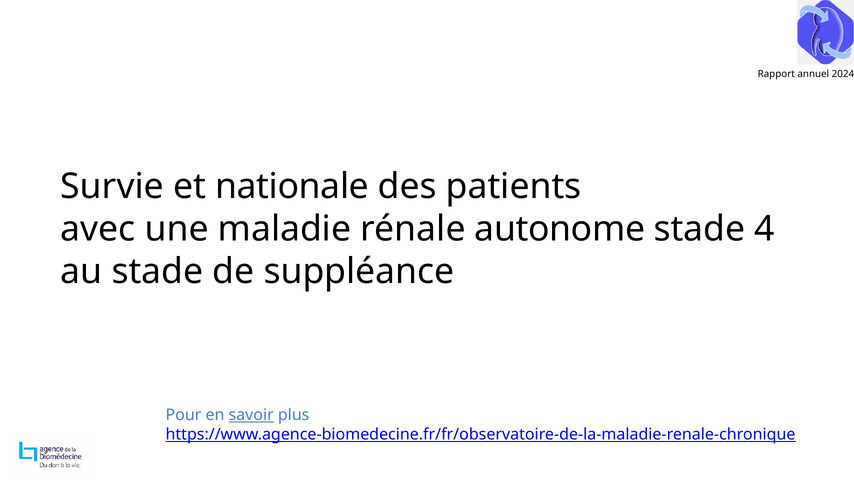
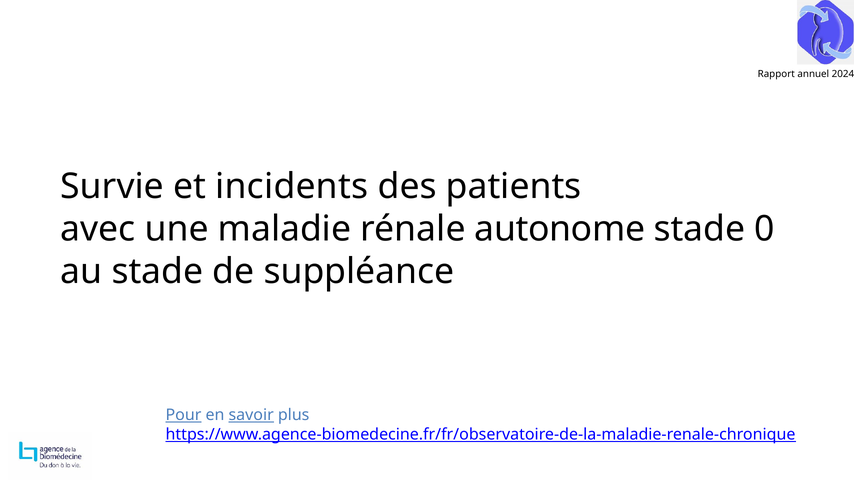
nationale: nationale -> incidents (292, 186)
4: 4 -> 0 (765, 229)
Pour underline: none -> present (183, 415)
